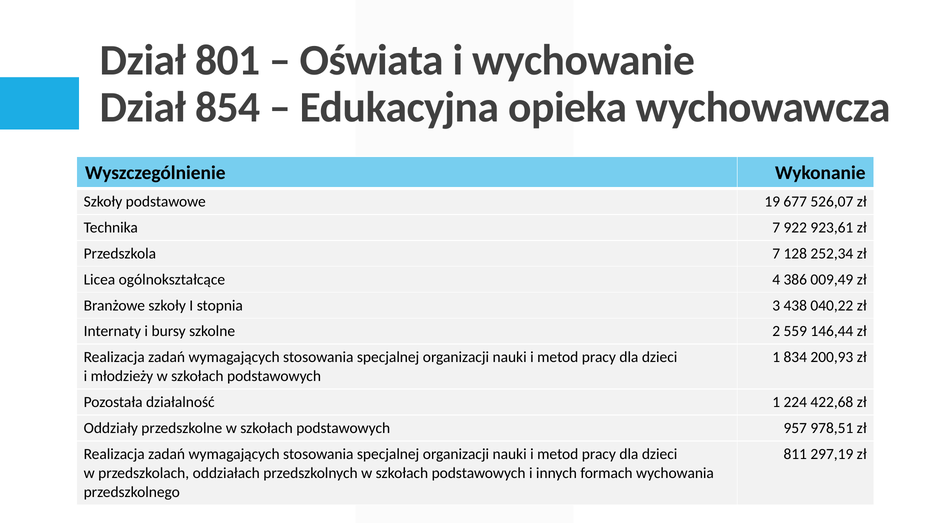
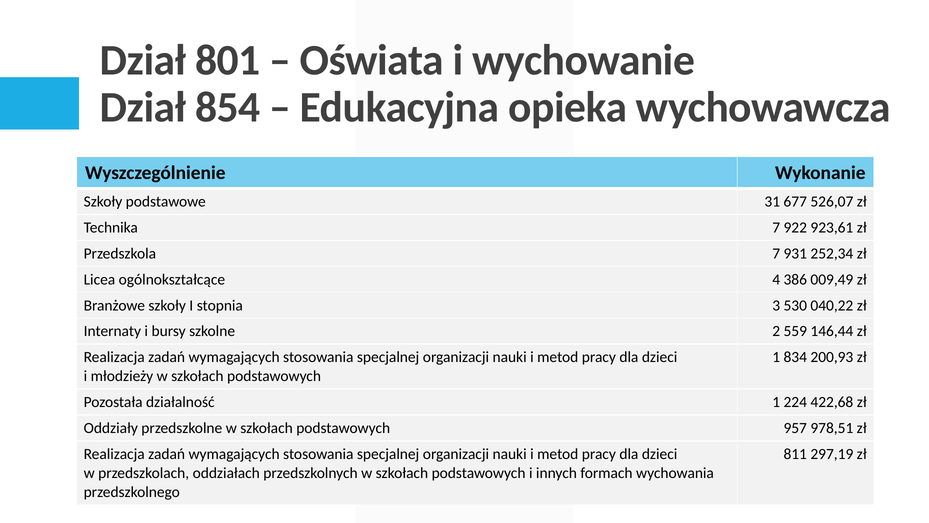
19: 19 -> 31 (772, 201)
128: 128 -> 931 (795, 253)
438: 438 -> 530 (795, 305)
